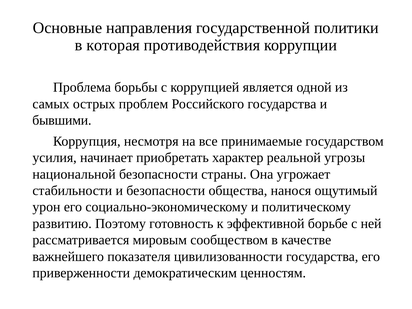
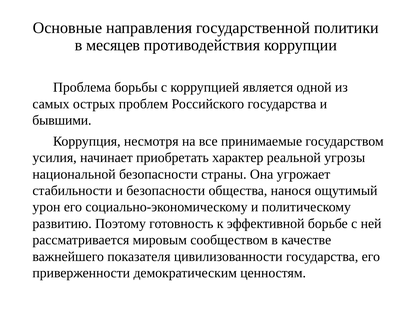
которая: которая -> месяцев (113, 45)
